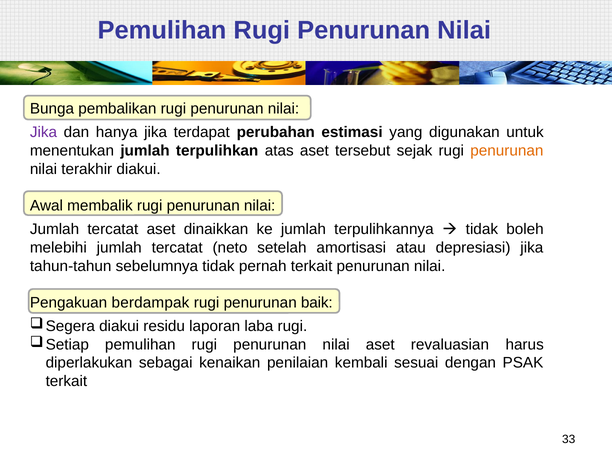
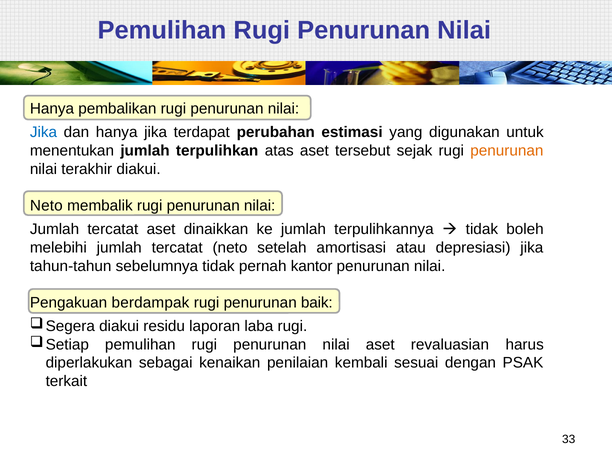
Bunga: Bunga -> Hanya (52, 109)
Jika colour: purple -> blue (43, 132)
Awal: Awal -> Neto (46, 206)
pernah terkait: terkait -> kantor (312, 266)
